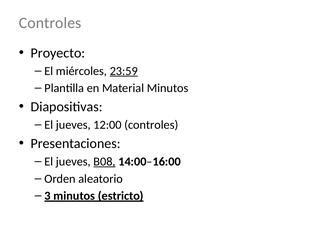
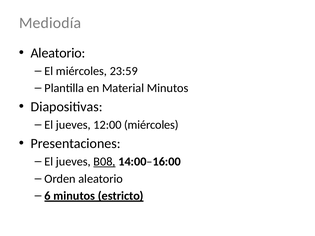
Controles: Controles -> Mediodía (50, 23)
Proyecto: Proyecto -> Aleatorio (58, 53)
23:59 underline: present -> none (124, 71)
12:00 controles: controles -> miércoles (151, 125)
3: 3 -> 6 (48, 196)
